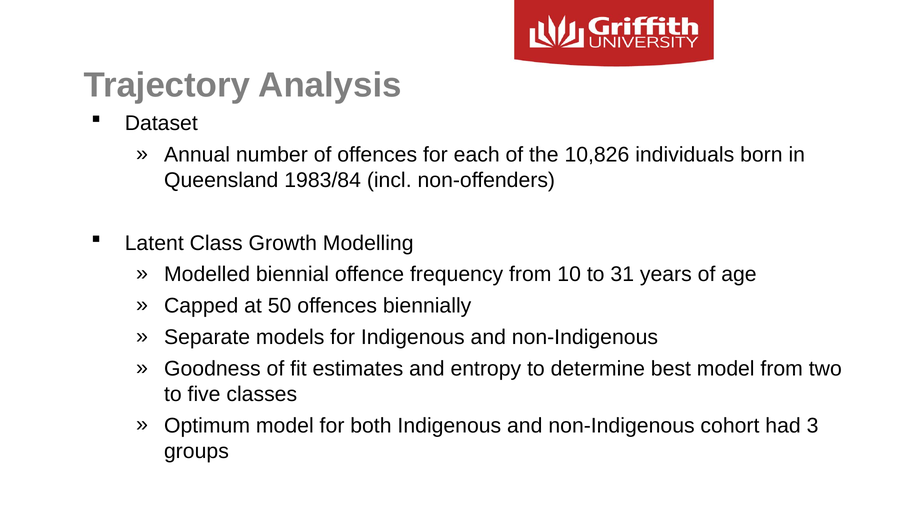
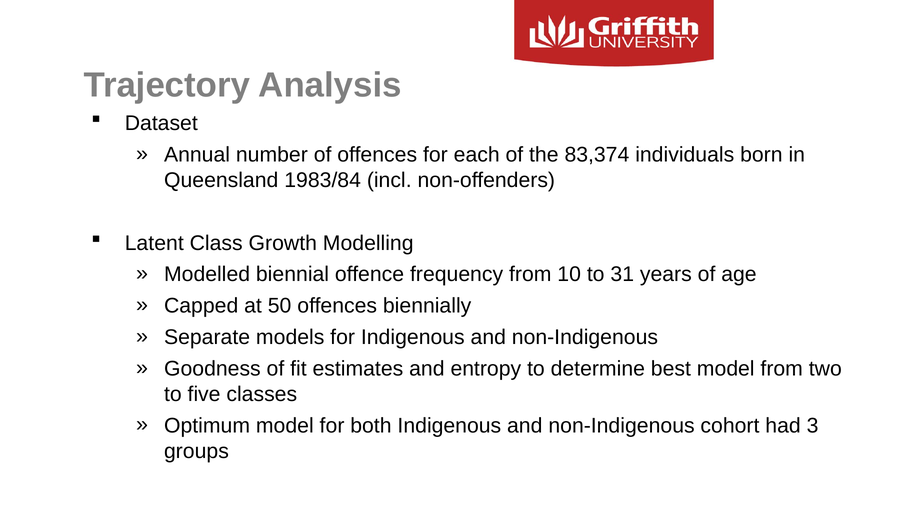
10,826: 10,826 -> 83,374 (597, 155)
